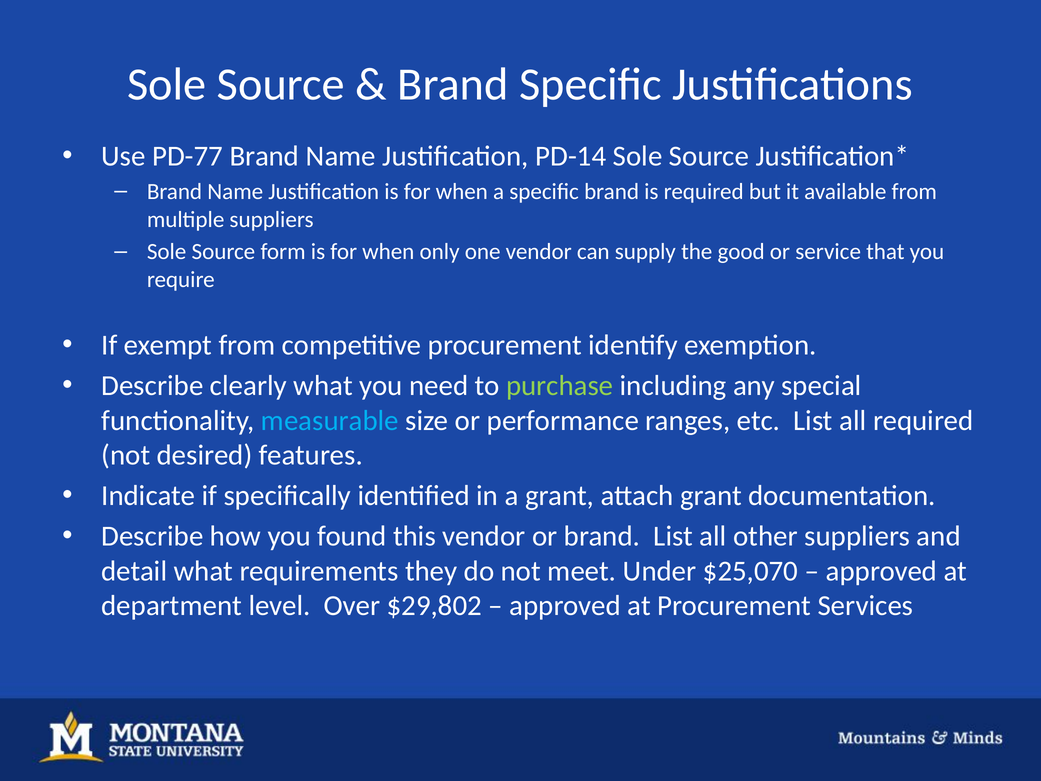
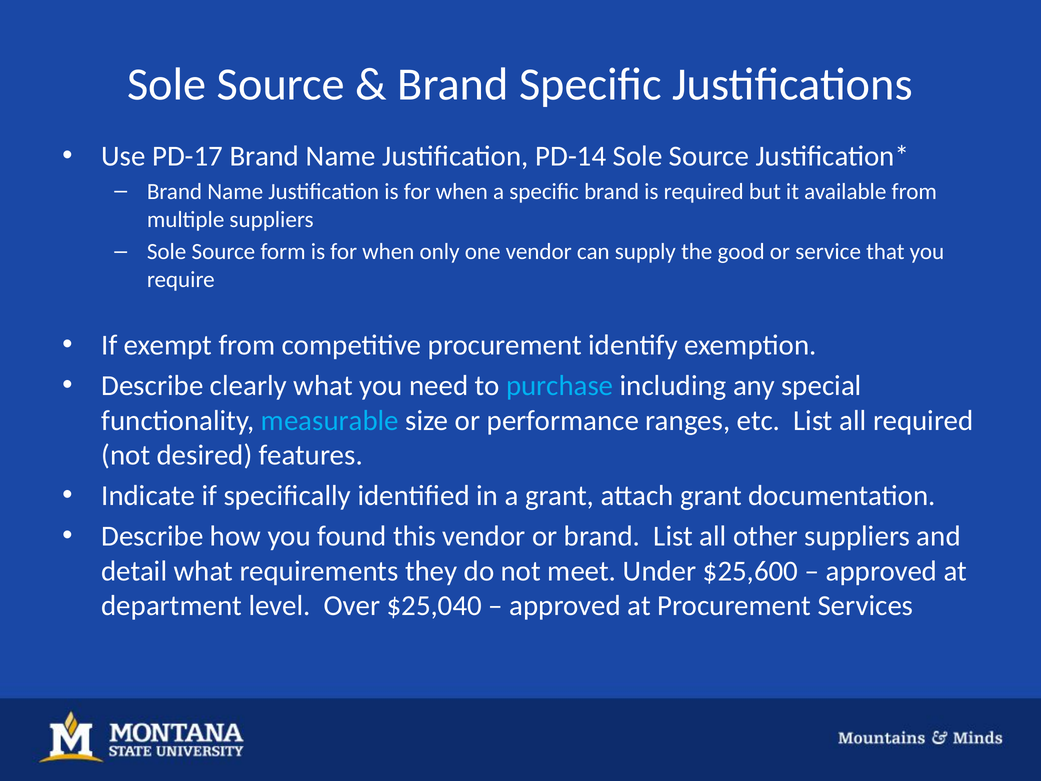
PD-77: PD-77 -> PD-17 (188, 156)
purchase colour: light green -> light blue (560, 386)
$25,070: $25,070 -> $25,600 (751, 571)
$29,802: $29,802 -> $25,040 (434, 606)
